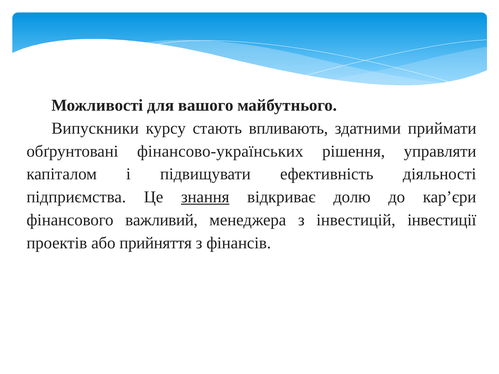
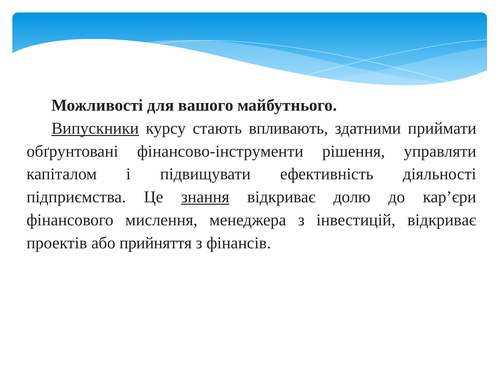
Випускники underline: none -> present (95, 128)
фінансово-українських: фінансово-українських -> фінансово-інструменти (220, 151)
важливий: важливий -> мислення (161, 220)
інвестицій інвестиції: інвестиції -> відкриває (442, 220)
